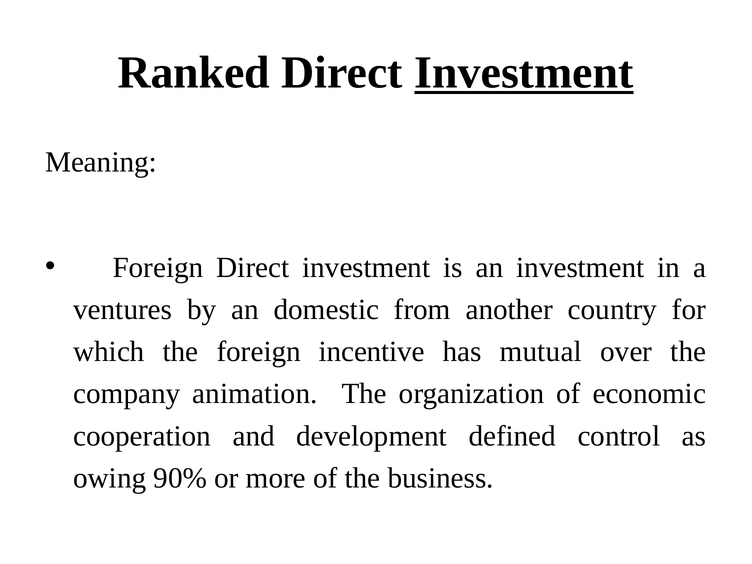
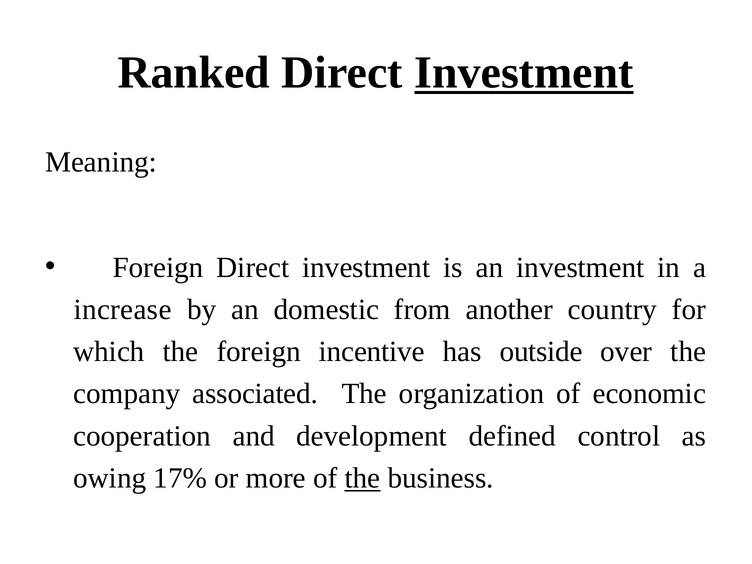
ventures: ventures -> increase (123, 310)
mutual: mutual -> outside (541, 352)
animation: animation -> associated (255, 394)
90%: 90% -> 17% (180, 478)
the underline: none -> present (363, 478)
